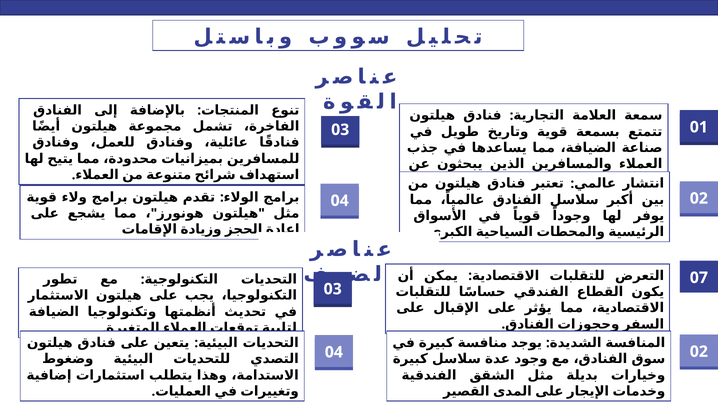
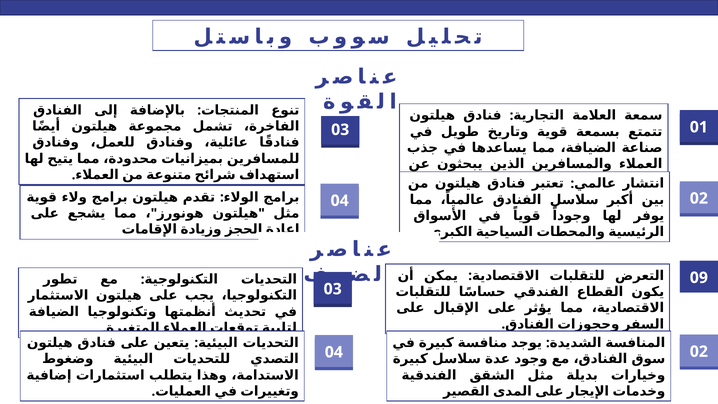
07: 07 -> 09 (699, 278)
